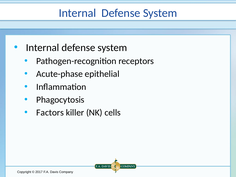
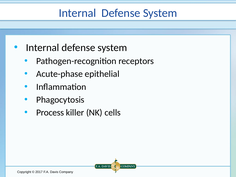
Factors: Factors -> Process (50, 113)
